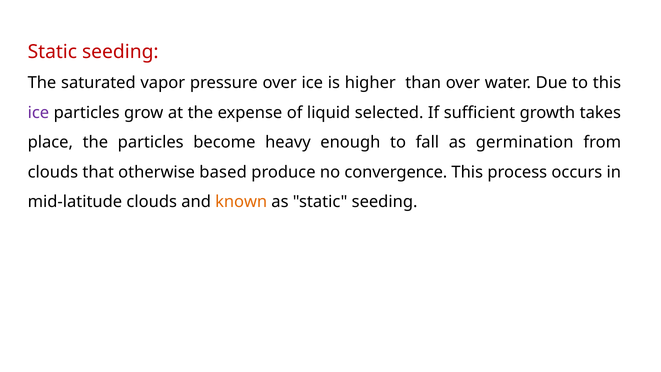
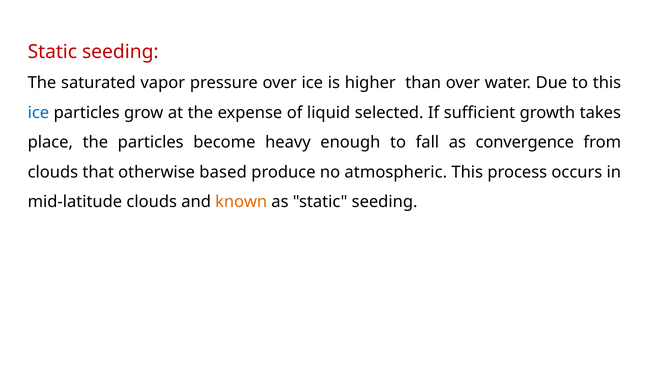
ice colour: purple -> blue (38, 113)
germination: germination -> convergence (525, 142)
convergence: convergence -> atmospheric (396, 172)
